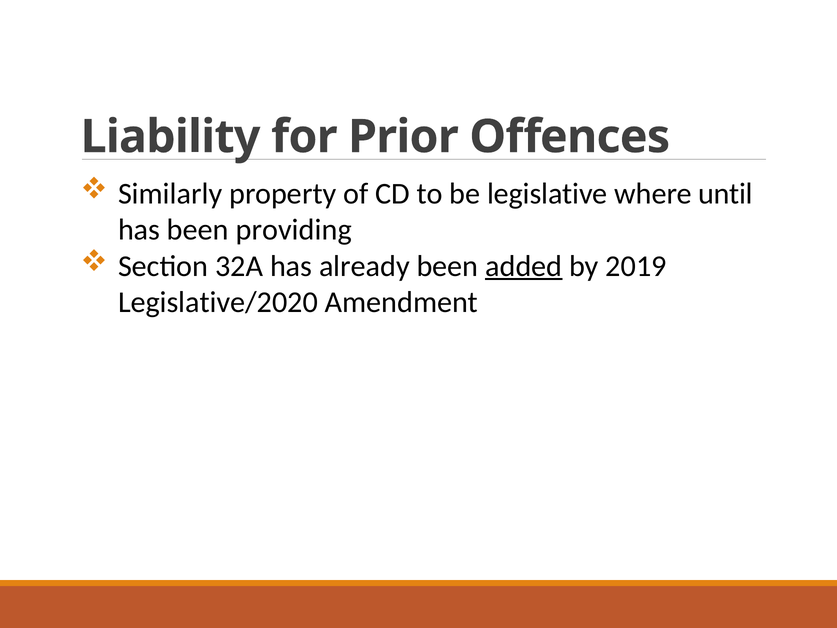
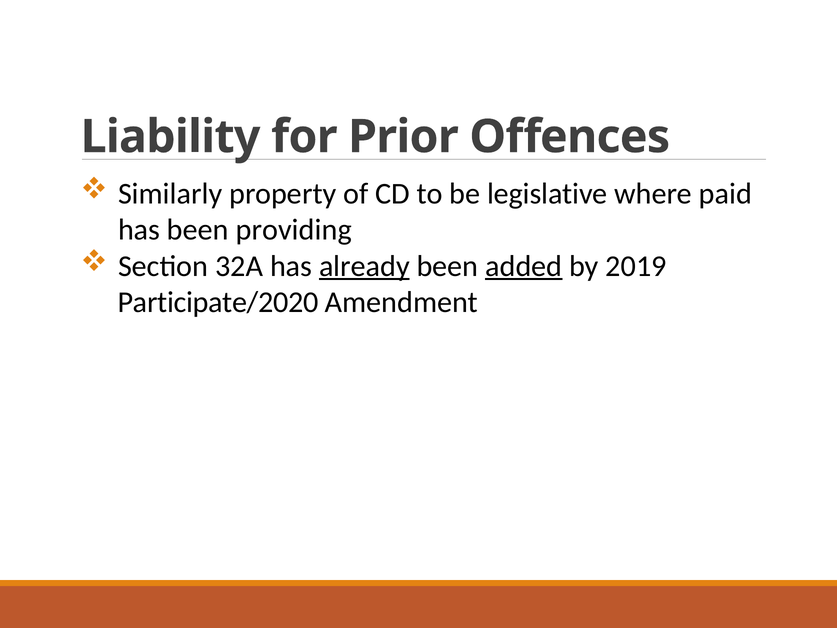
until: until -> paid (725, 193)
already underline: none -> present (364, 266)
Legislative/2020: Legislative/2020 -> Participate/2020 (218, 302)
